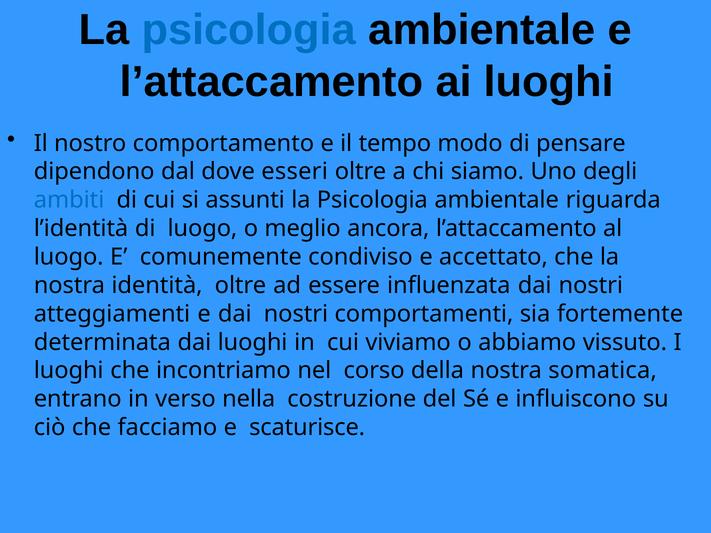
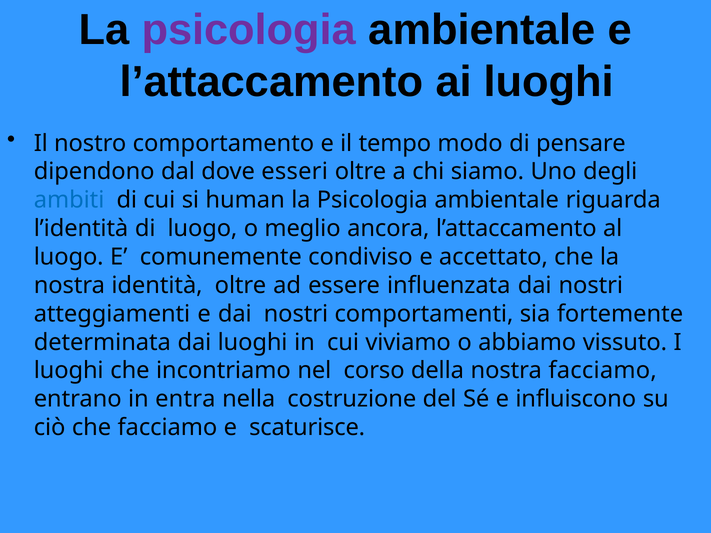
psicologia colour: blue -> purple (249, 30)
assunti: assunti -> human (245, 200)
nostra somatica: somatica -> facciamo (603, 371)
verso: verso -> entra (185, 399)
